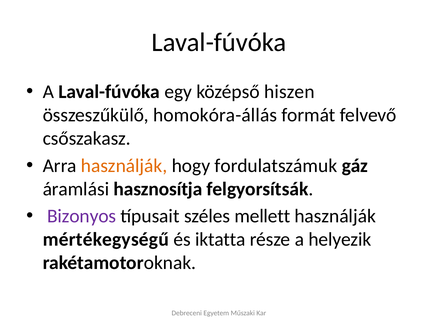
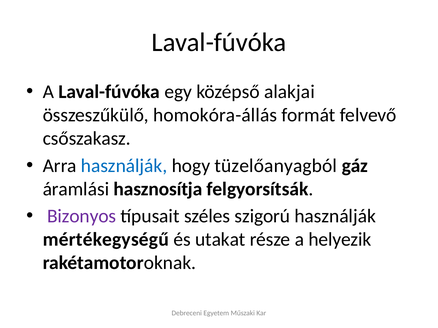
hiszen: hiszen -> alakjai (289, 92)
használják colour: orange -> blue (124, 166)
fordulatszámuk: fordulatszámuk -> tüzelőanyagból (276, 166)
mellett: mellett -> szigorú (262, 217)
iktatta: iktatta -> utakat (220, 240)
